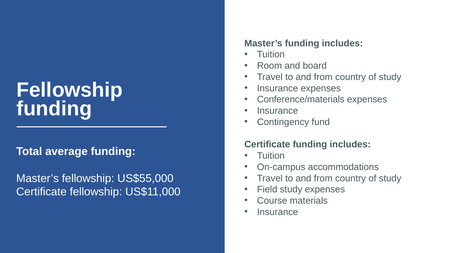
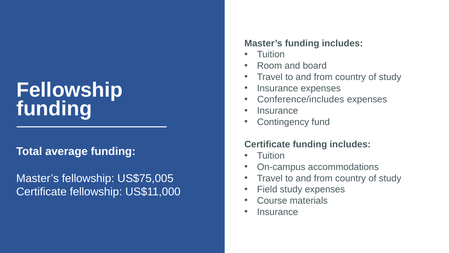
Conference/materials: Conference/materials -> Conference/includes (301, 99)
US$55,000: US$55,000 -> US$75,005 (145, 178)
